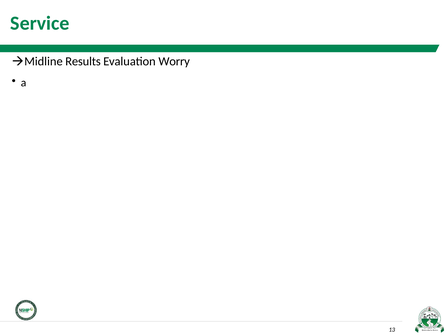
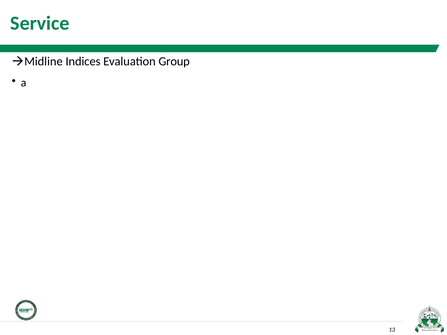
Results: Results -> Indices (83, 62)
Worry: Worry -> Group (174, 62)
